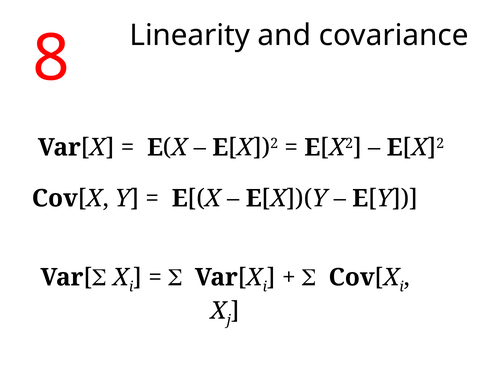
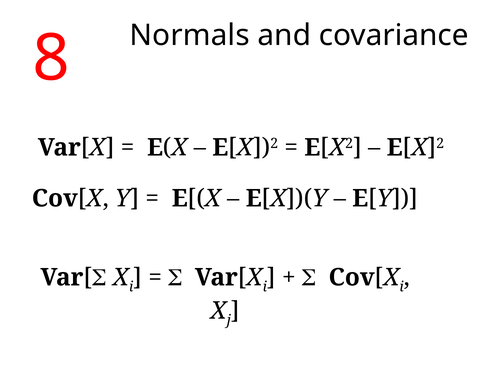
Linearity: Linearity -> Normals (190, 35)
